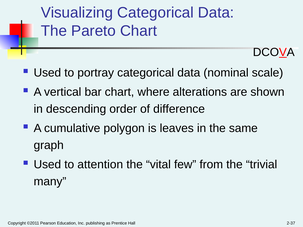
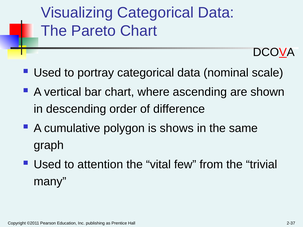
alterations: alterations -> ascending (200, 92)
leaves: leaves -> shows (177, 128)
